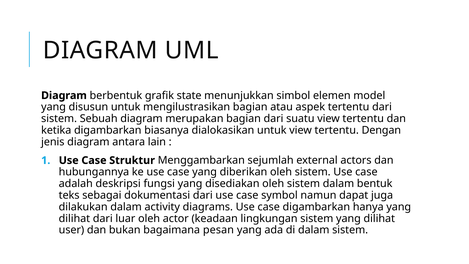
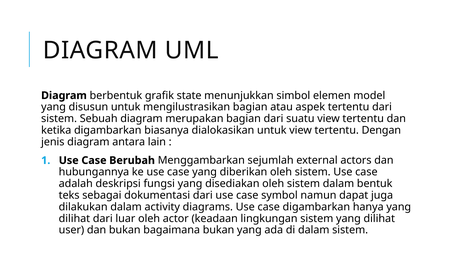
Struktur: Struktur -> Berubah (132, 160)
bagaimana pesan: pesan -> bukan (219, 230)
